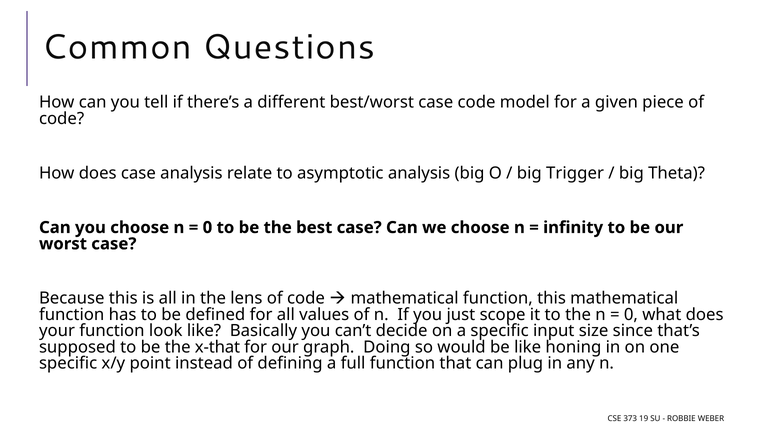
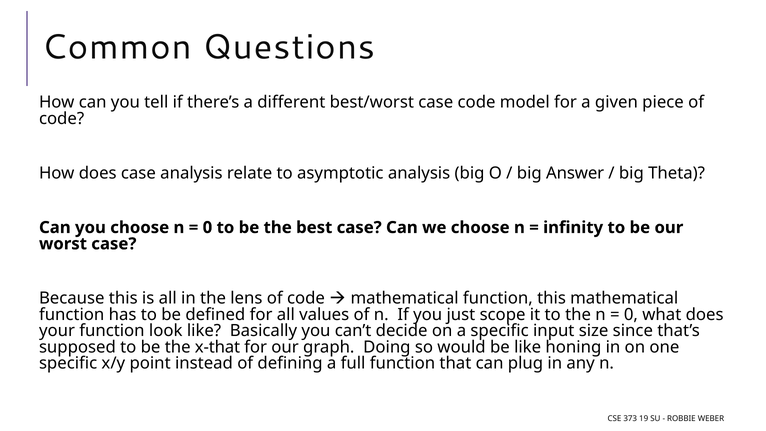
Trigger: Trigger -> Answer (575, 173)
